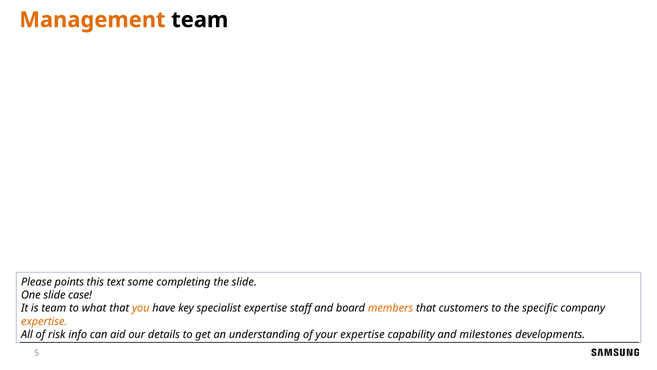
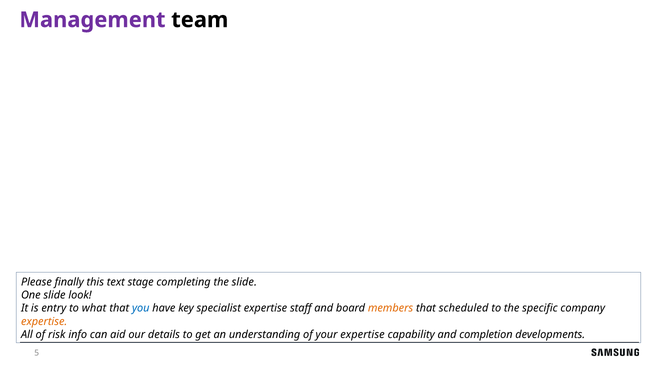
Management colour: orange -> purple (92, 20)
points: points -> finally (69, 282)
some: some -> stage (141, 282)
case: case -> look (80, 295)
is team: team -> entry (54, 308)
you colour: orange -> blue (141, 308)
customers: customers -> scheduled (464, 308)
milestones: milestones -> completion (486, 334)
